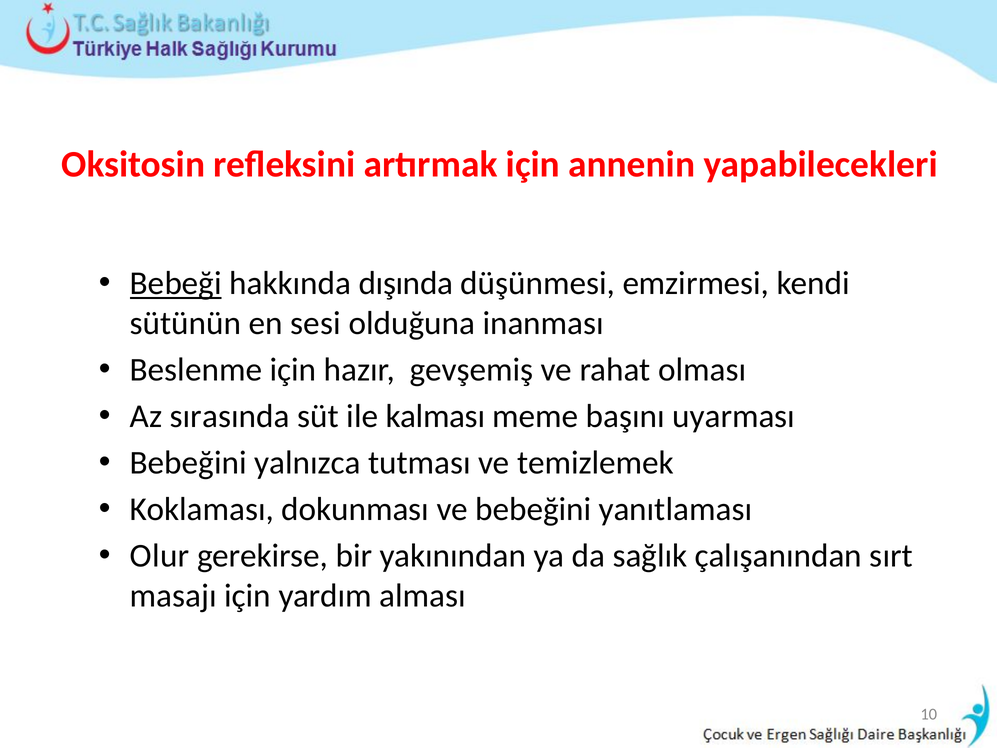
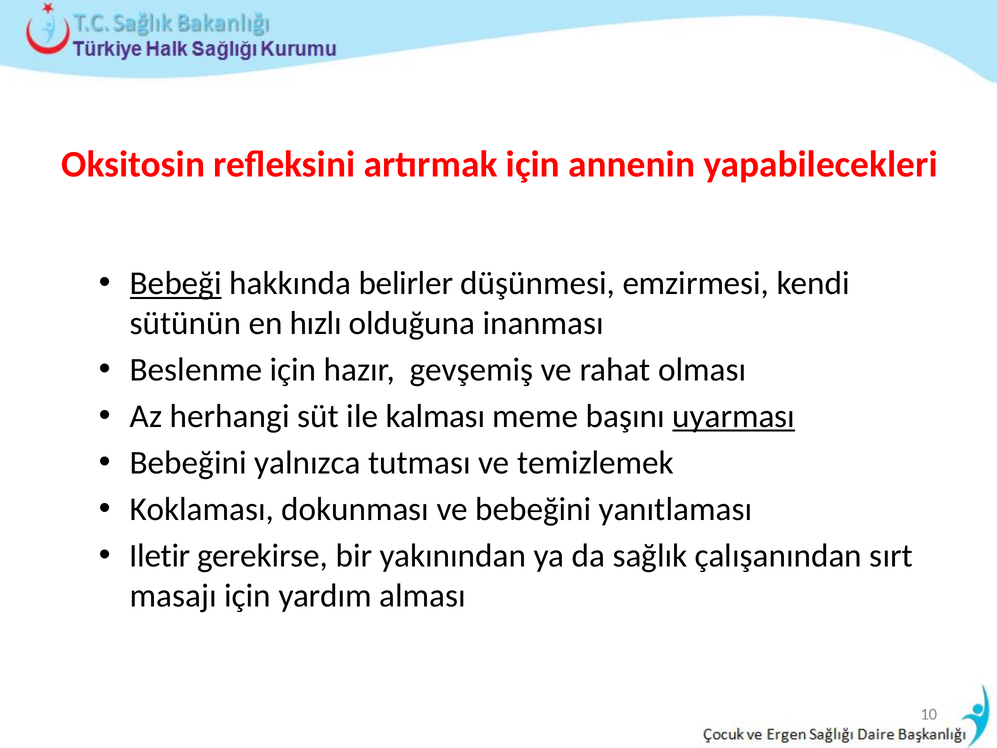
dışında: dışında -> belirler (406, 283)
sesi: sesi -> hızlı (316, 323)
sırasında: sırasında -> herhangi (230, 416)
uyarması underline: none -> present (734, 416)
Olur: Olur -> Iletir (160, 556)
